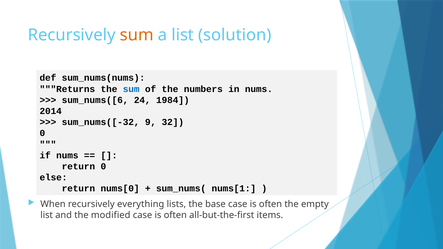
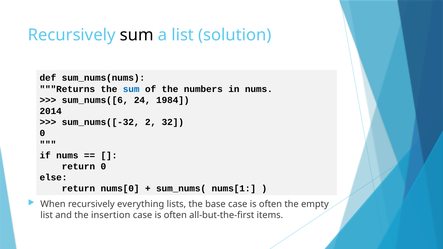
sum colour: orange -> black (137, 35)
9: 9 -> 2 (151, 122)
modified: modified -> insertion (111, 215)
